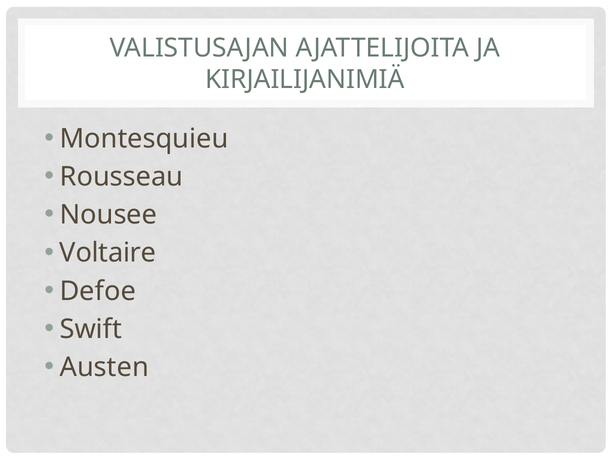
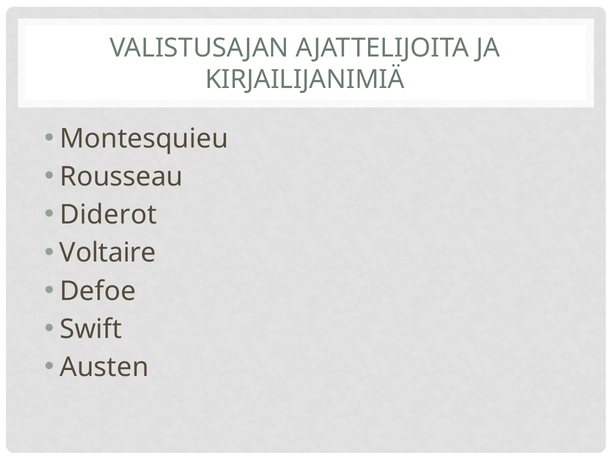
Nousee: Nousee -> Diderot (108, 215)
